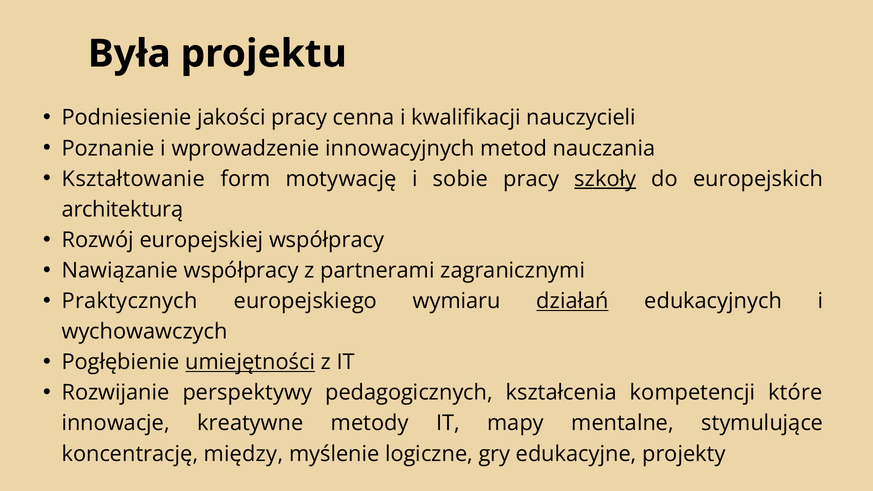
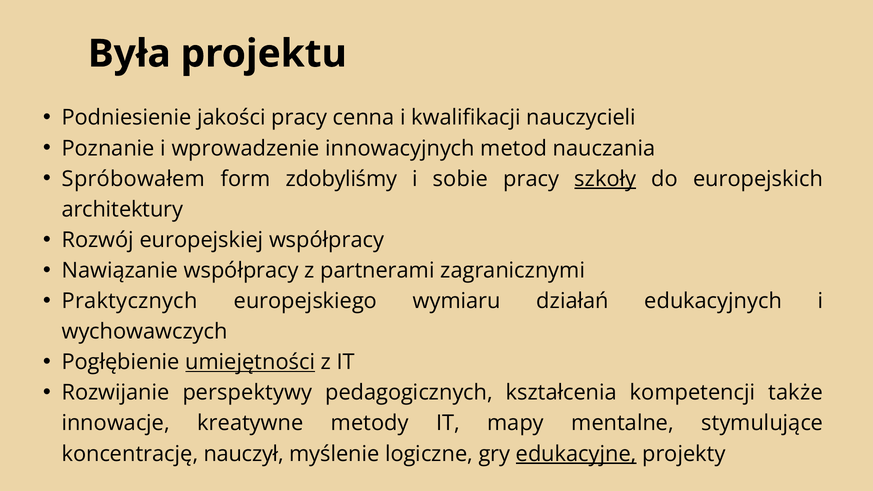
Kształtowanie: Kształtowanie -> Spróbowałem (133, 179)
motywację: motywację -> zdobyliśmy (341, 179)
architekturą: architekturą -> architektury (122, 209)
działań underline: present -> none (573, 301)
które: które -> także (795, 393)
między: między -> nauczył (244, 454)
edukacyjne underline: none -> present (576, 454)
